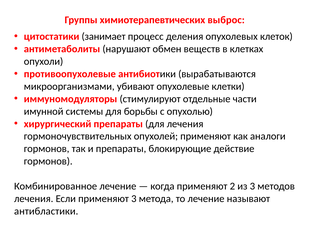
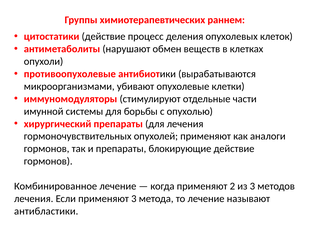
выброс: выброс -> раннем (226, 20)
цитостатики занимает: занимает -> действие (104, 36)
